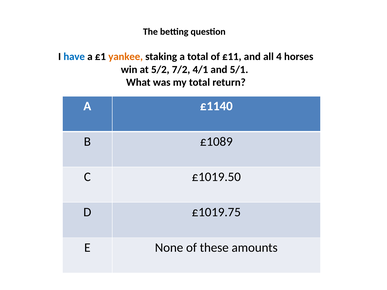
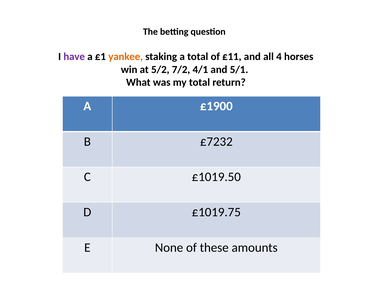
have colour: blue -> purple (74, 57)
£1140: £1140 -> £1900 (216, 106)
£1089: £1089 -> £7232 (216, 142)
